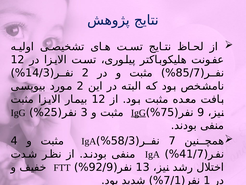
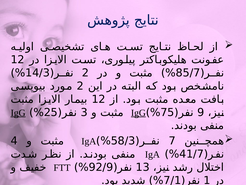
IgG underline: none -> present (18, 113)
